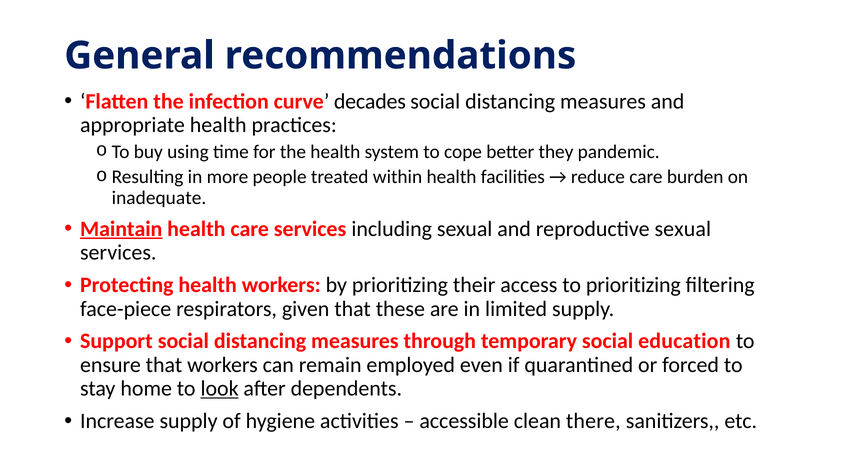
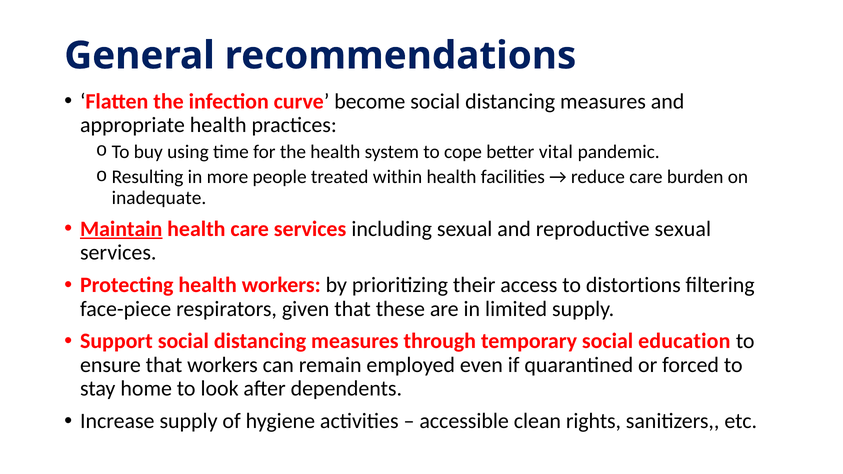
decades: decades -> become (370, 102)
they: they -> vital (556, 152)
to prioritizing: prioritizing -> distortions (633, 285)
look underline: present -> none (220, 389)
there: there -> rights (593, 421)
